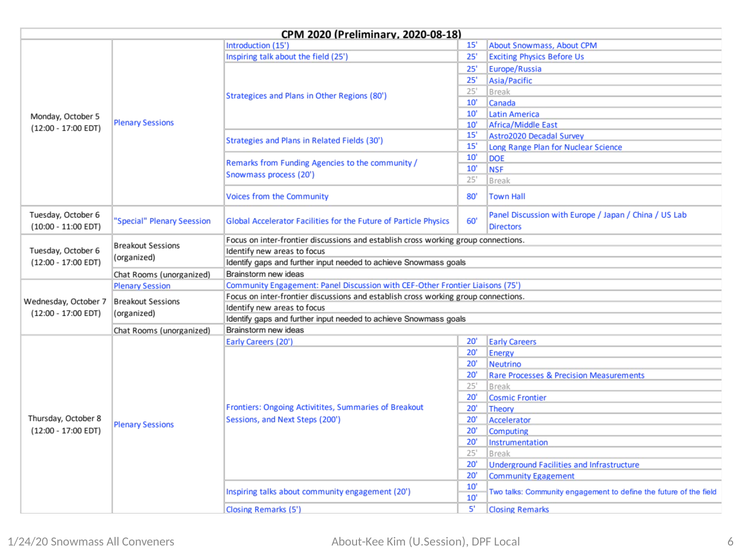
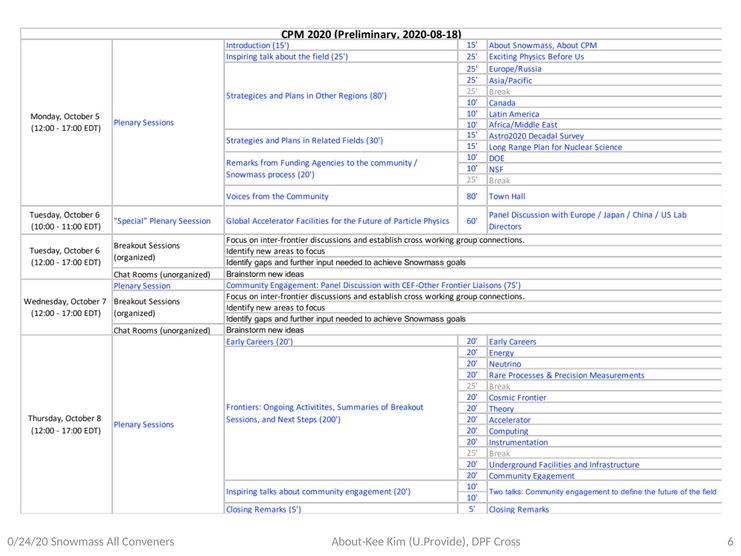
1/24/20: 1/24/20 -> 0/24/20 (28, 542)
U.Session: U.Session -> U.Provide (439, 542)
Local: Local -> Cross (507, 542)
